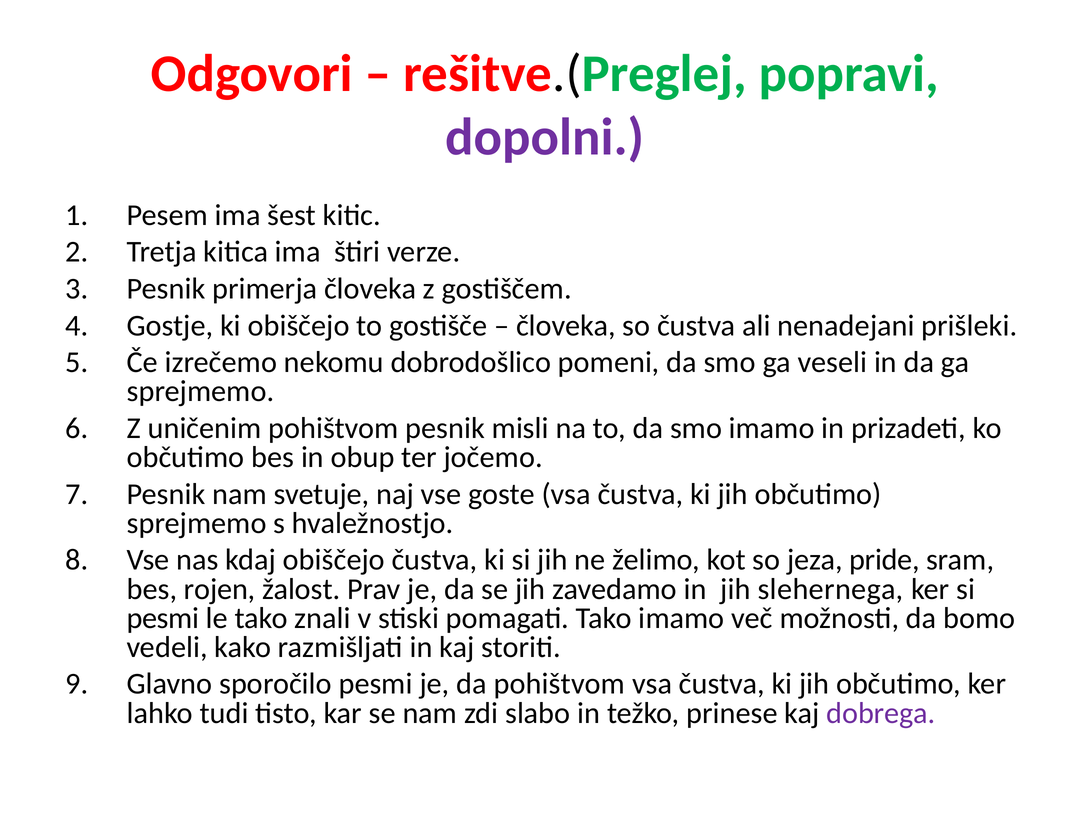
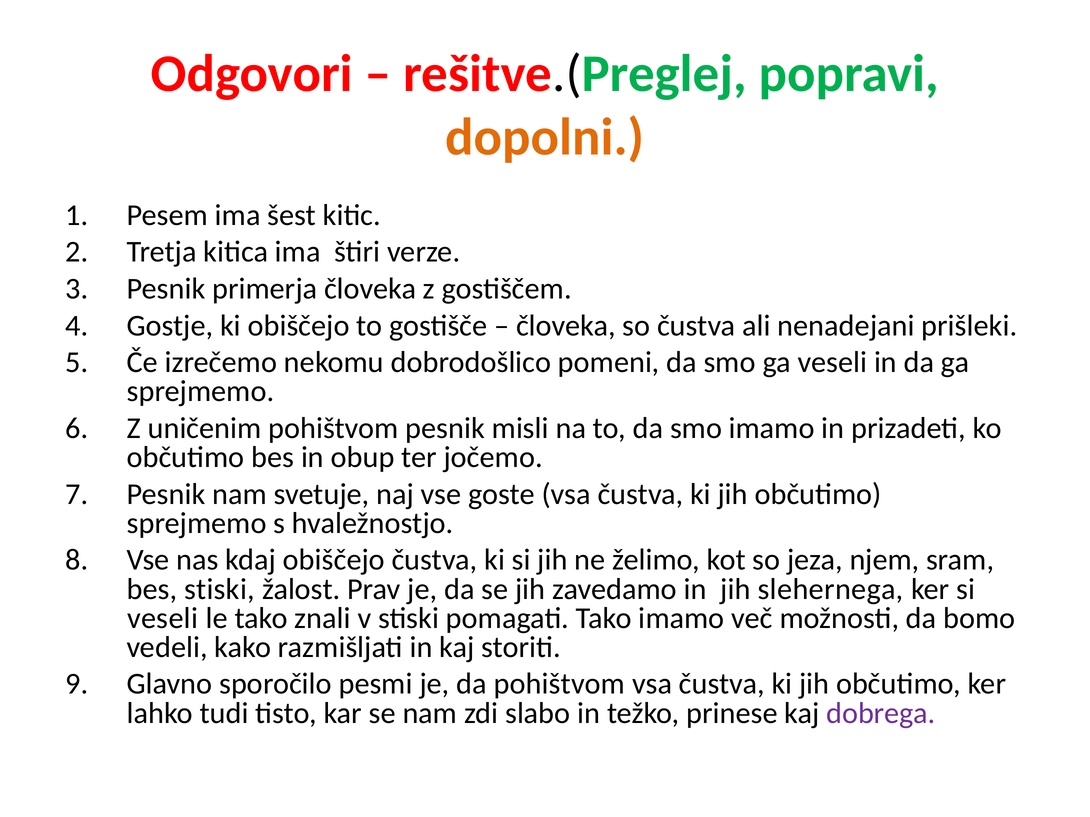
dopolni colour: purple -> orange (545, 137)
pride: pride -> njem (884, 560)
bes rojen: rojen -> stiski (219, 589)
pesmi: pesmi -> veseli (163, 619)
